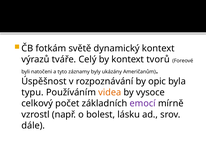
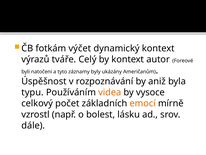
světě: světě -> výčet (80, 48)
tvorů: tvorů -> autor (158, 59)
opic: opic -> aniž (157, 81)
emocí colour: purple -> orange (143, 103)
